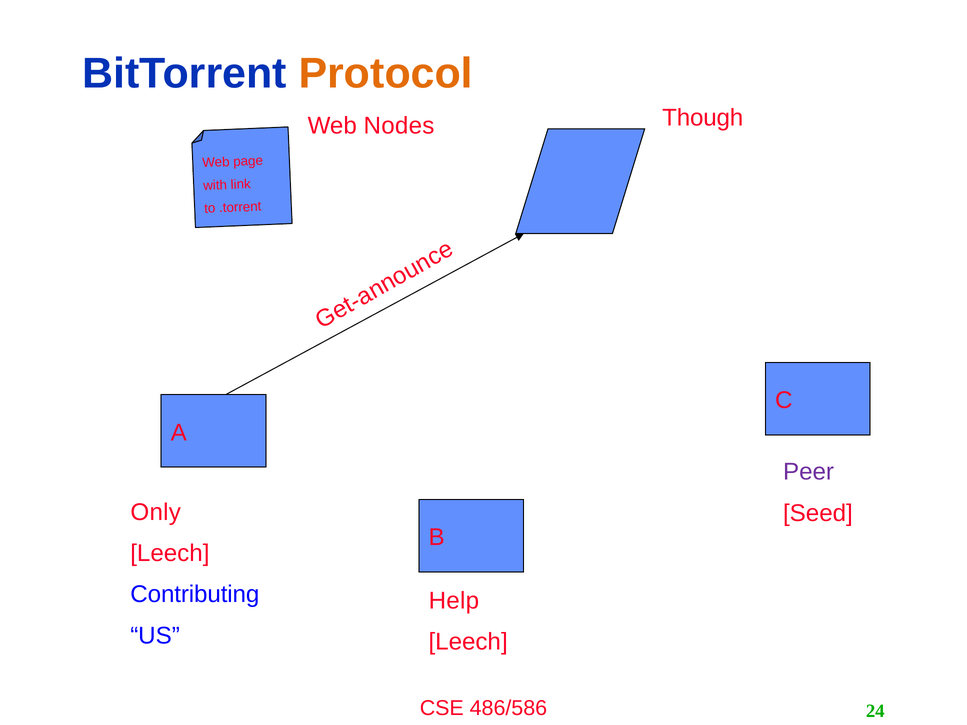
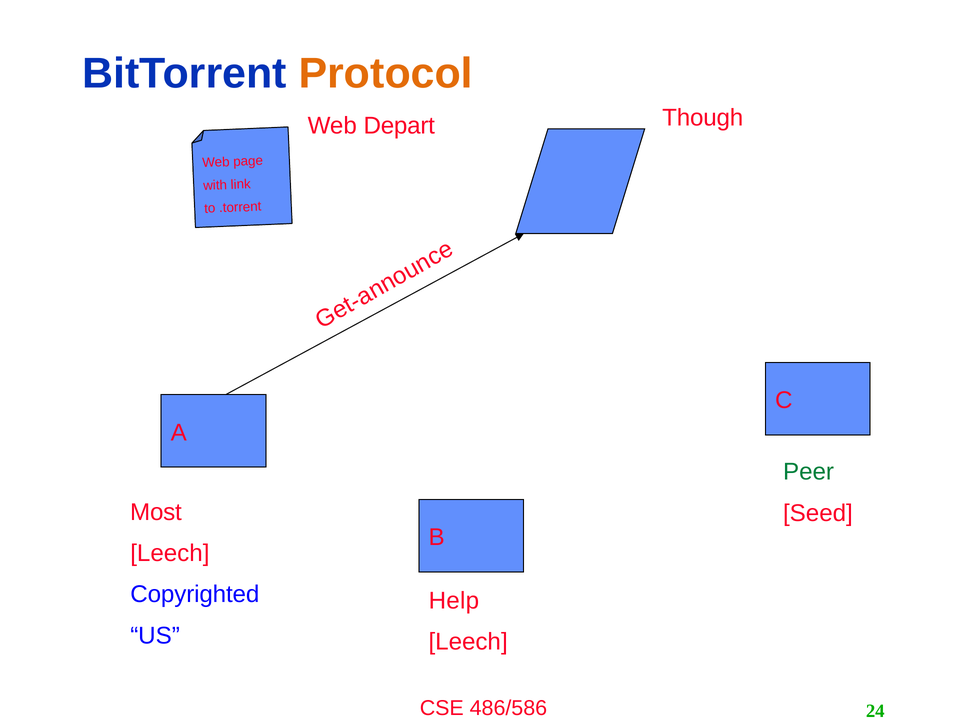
Nodes: Nodes -> Depart (399, 126)
Peer colour: purple -> green (809, 472)
Only: Only -> Most (156, 512)
Contributing: Contributing -> Copyrighted (195, 595)
